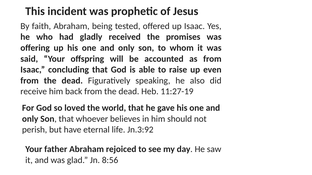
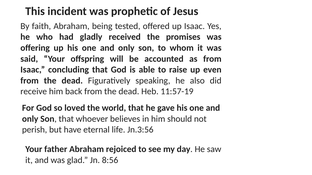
11:27-19: 11:27-19 -> 11:57-19 (177, 92)
Jn.3:92: Jn.3:92 -> Jn.3:56 (140, 130)
